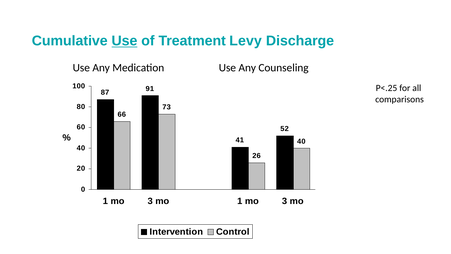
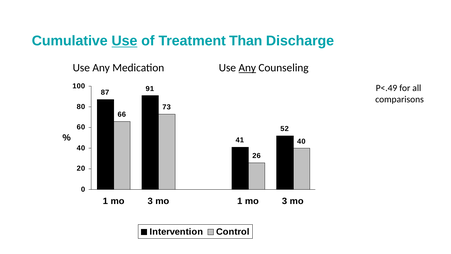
Levy: Levy -> Than (246, 41)
Any underline: none -> present (247, 68)
P<.25: P<.25 -> P<.49 (387, 88)
